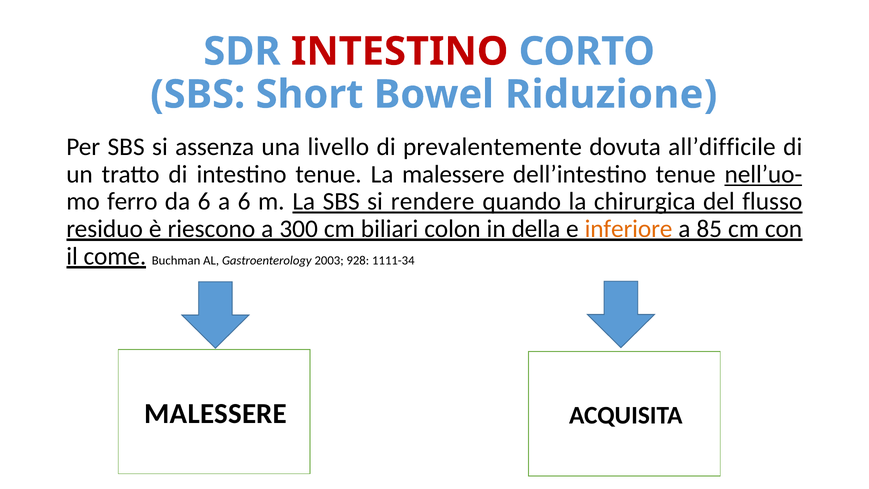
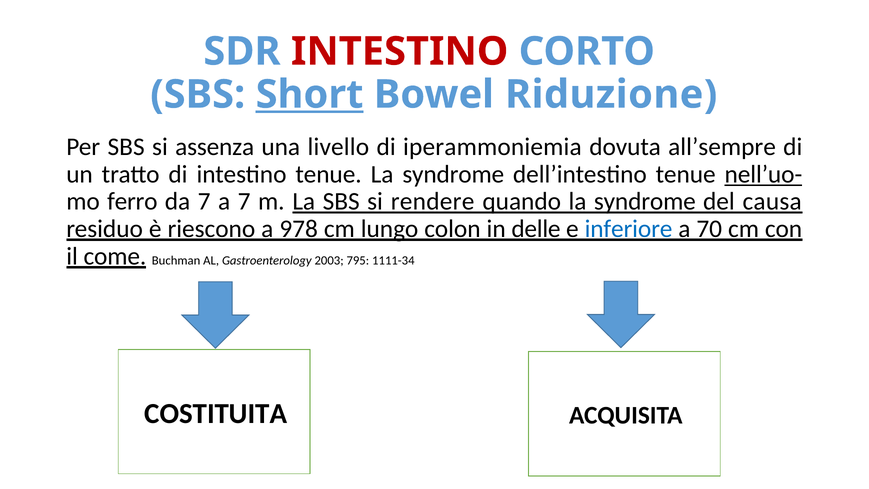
Short underline: none -> present (310, 94)
prevalentemente: prevalentemente -> iperammoniemia (492, 147)
all’difficile: all’difficile -> all’sempre (722, 147)
tenue La malessere: malessere -> syndrome (453, 174)
da 6: 6 -> 7 (204, 202)
a 6: 6 -> 7 (244, 202)
quando la chirurgica: chirurgica -> syndrome (645, 202)
flusso: flusso -> causa (772, 202)
300: 300 -> 978 (299, 229)
biliari: biliari -> lungo (390, 229)
della: della -> delle (536, 229)
inferiore colour: orange -> blue (629, 229)
85: 85 -> 70 (709, 229)
928: 928 -> 795 (358, 260)
MALESSERE: MALESSERE -> COSTITUITA (216, 413)
